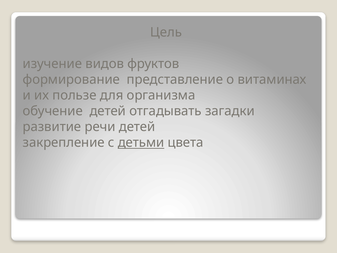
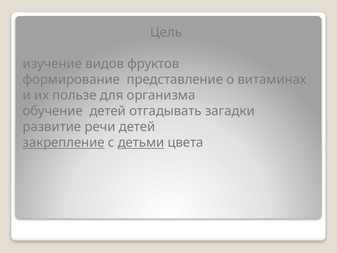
закрепление underline: none -> present (64, 143)
